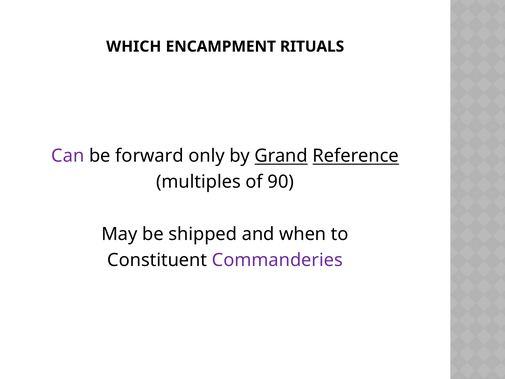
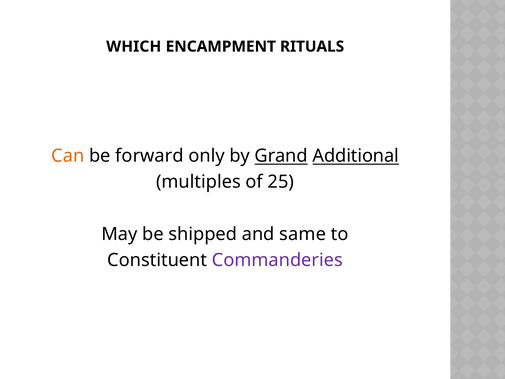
Can colour: purple -> orange (68, 156)
Reference: Reference -> Additional (356, 156)
90: 90 -> 25 (281, 182)
when: when -> same (303, 234)
